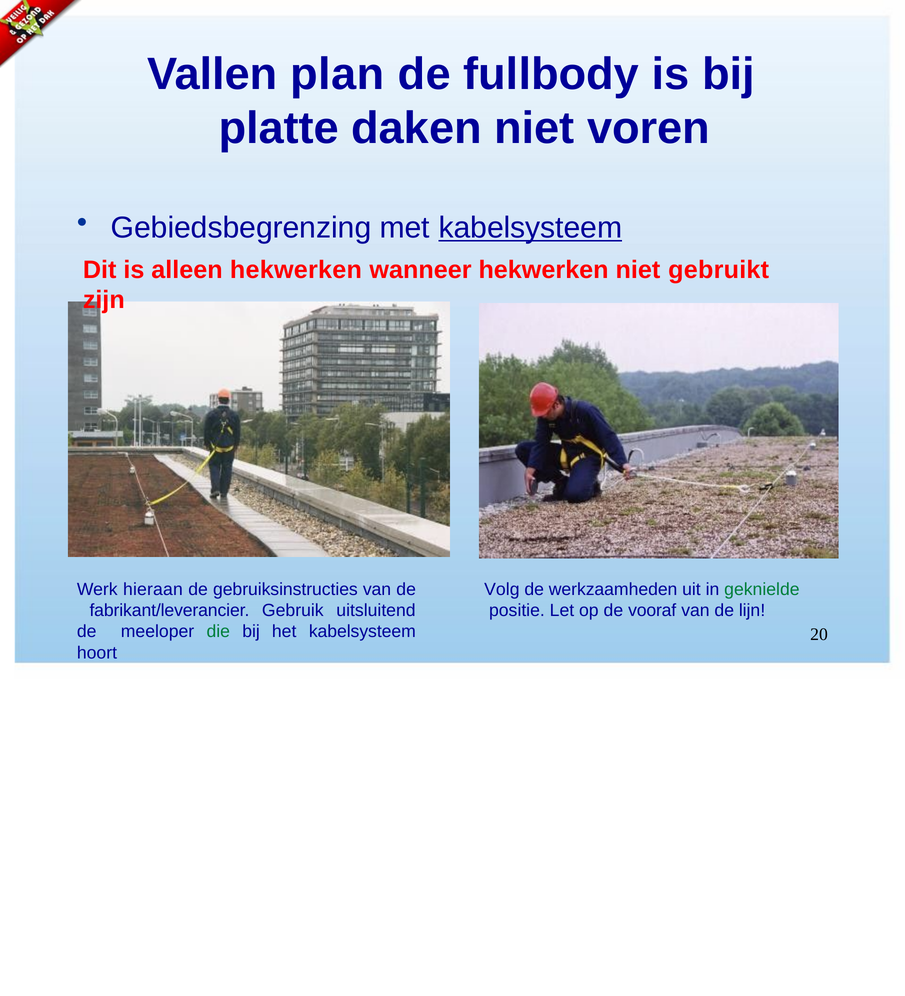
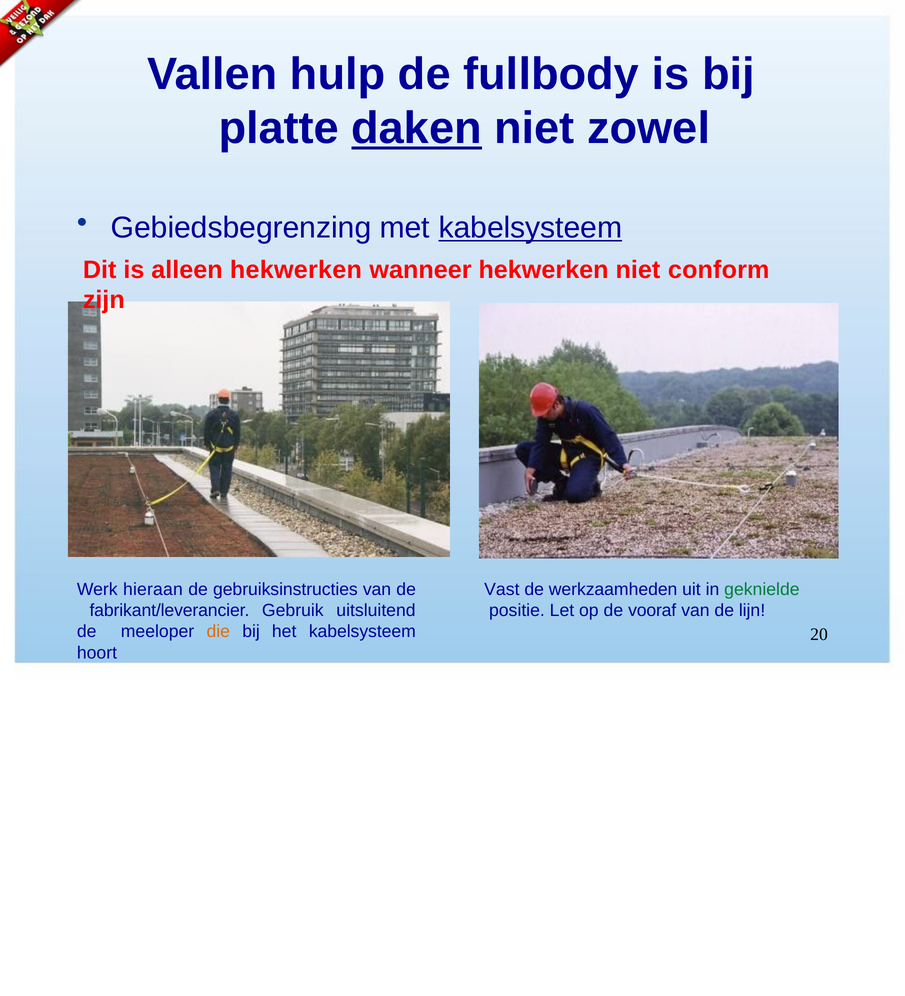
plan: plan -> hulp (338, 74)
daken underline: none -> present (417, 128)
voren: voren -> zowel (649, 128)
gebruikt: gebruikt -> conform (719, 270)
Volg: Volg -> Vast (502, 589)
die colour: green -> orange (218, 631)
